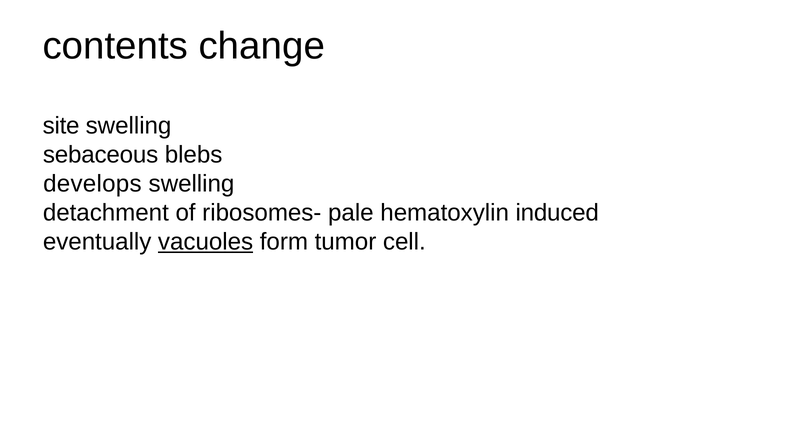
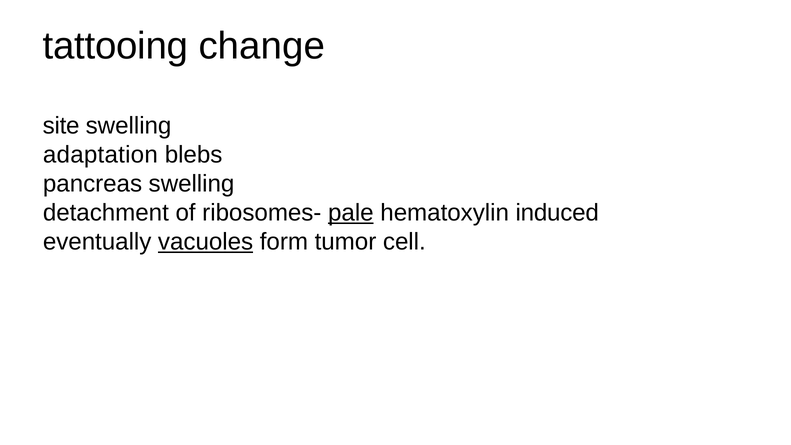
contents: contents -> tattooing (115, 46)
sebaceous: sebaceous -> adaptation (100, 155)
develops: develops -> pancreas (93, 184)
pale underline: none -> present (351, 213)
